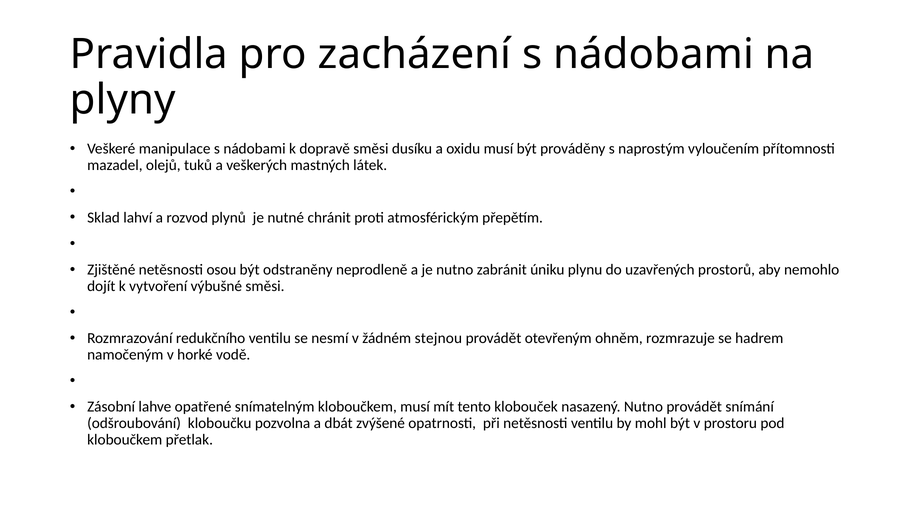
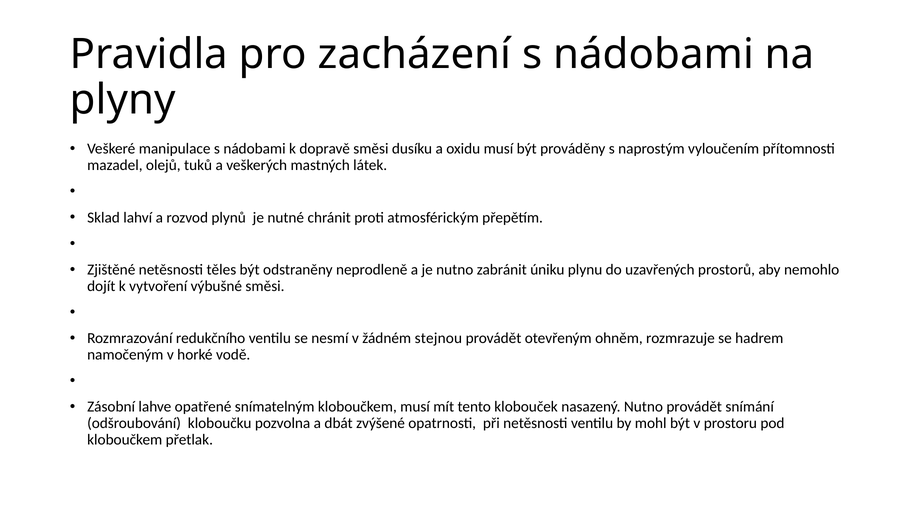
osou: osou -> těles (221, 270)
